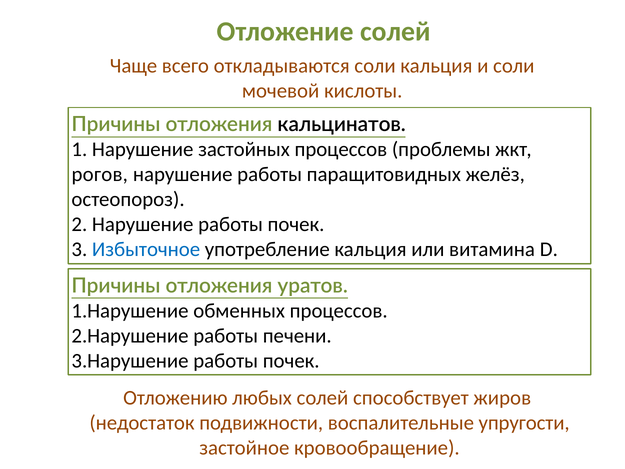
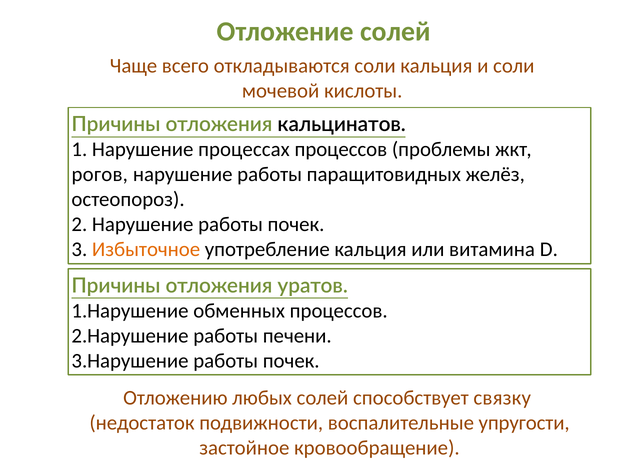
застойных: застойных -> процессах (244, 149)
Избыточное colour: blue -> orange (146, 249)
жиров: жиров -> связку (502, 398)
